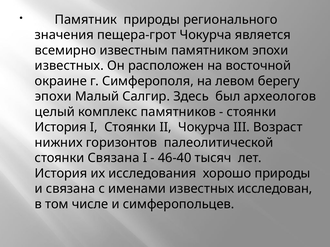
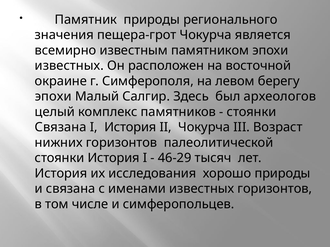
История: История -> Связана (61, 127)
I Стоянки: Стоянки -> История (130, 127)
стоянки Связана: Связана -> История (114, 158)
46-40: 46-40 -> 46-29 (175, 158)
известных исследован: исследован -> горизонтов (275, 189)
